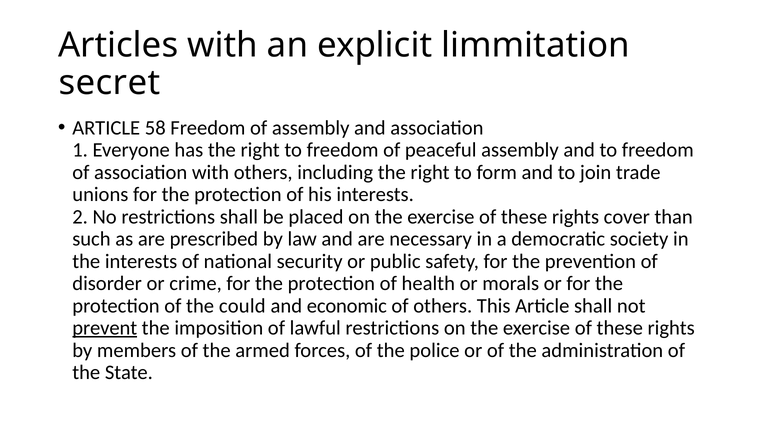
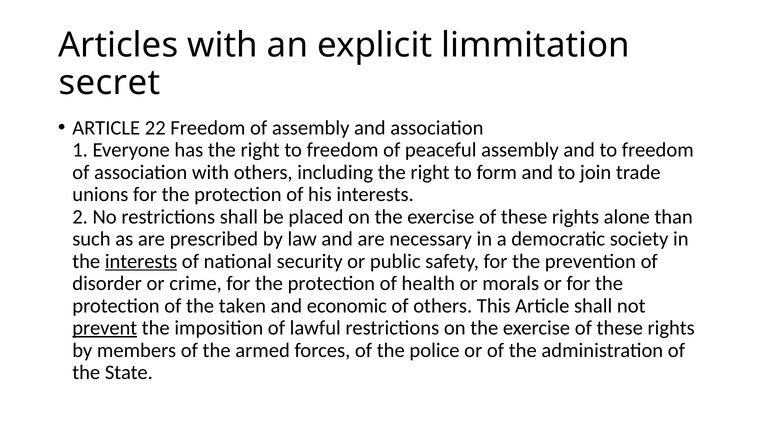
58: 58 -> 22 (155, 128)
cover: cover -> alone (627, 217)
interests underline: none -> present (141, 261)
could: could -> taken (242, 306)
